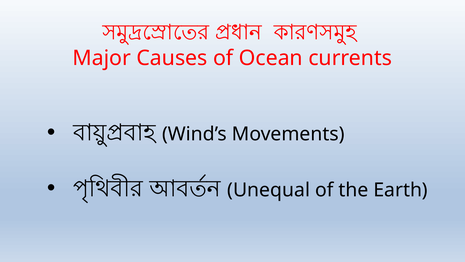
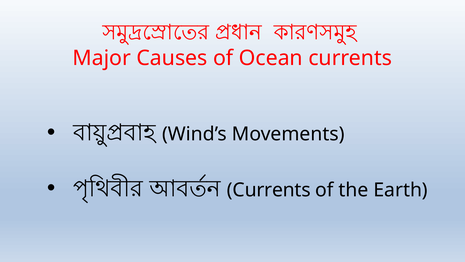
Unequal: Unequal -> Currents (269, 190)
